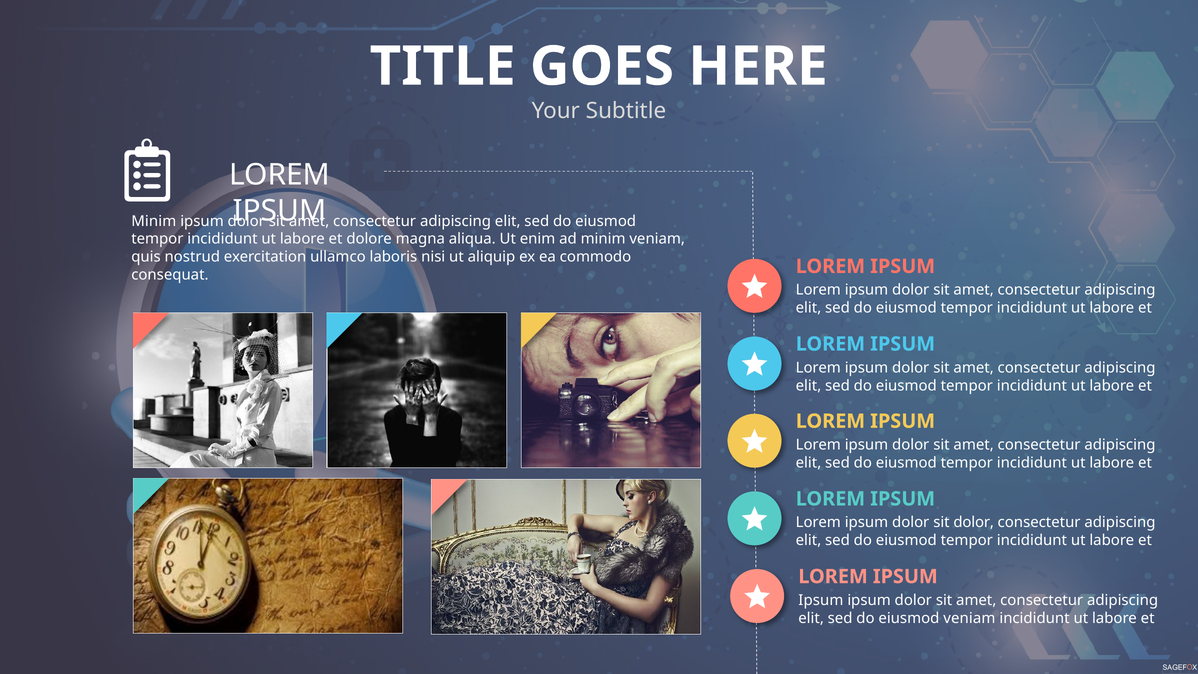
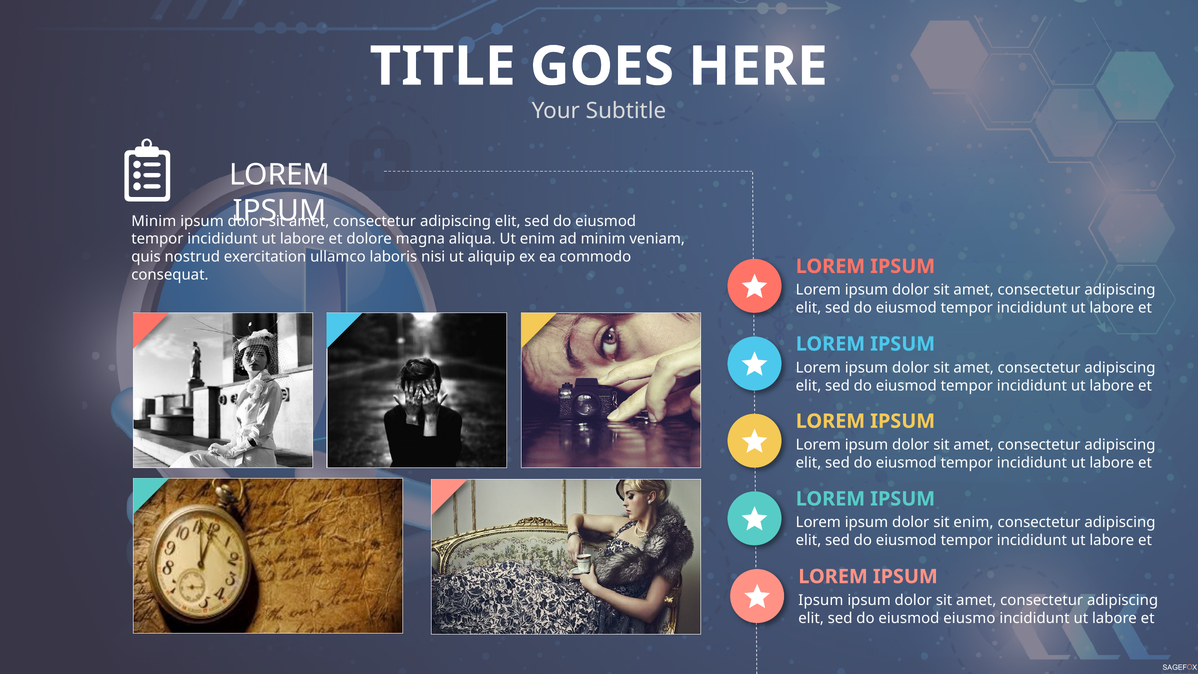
sit dolor: dolor -> enim (974, 522)
eiusmod veniam: veniam -> eiusmo (969, 618)
